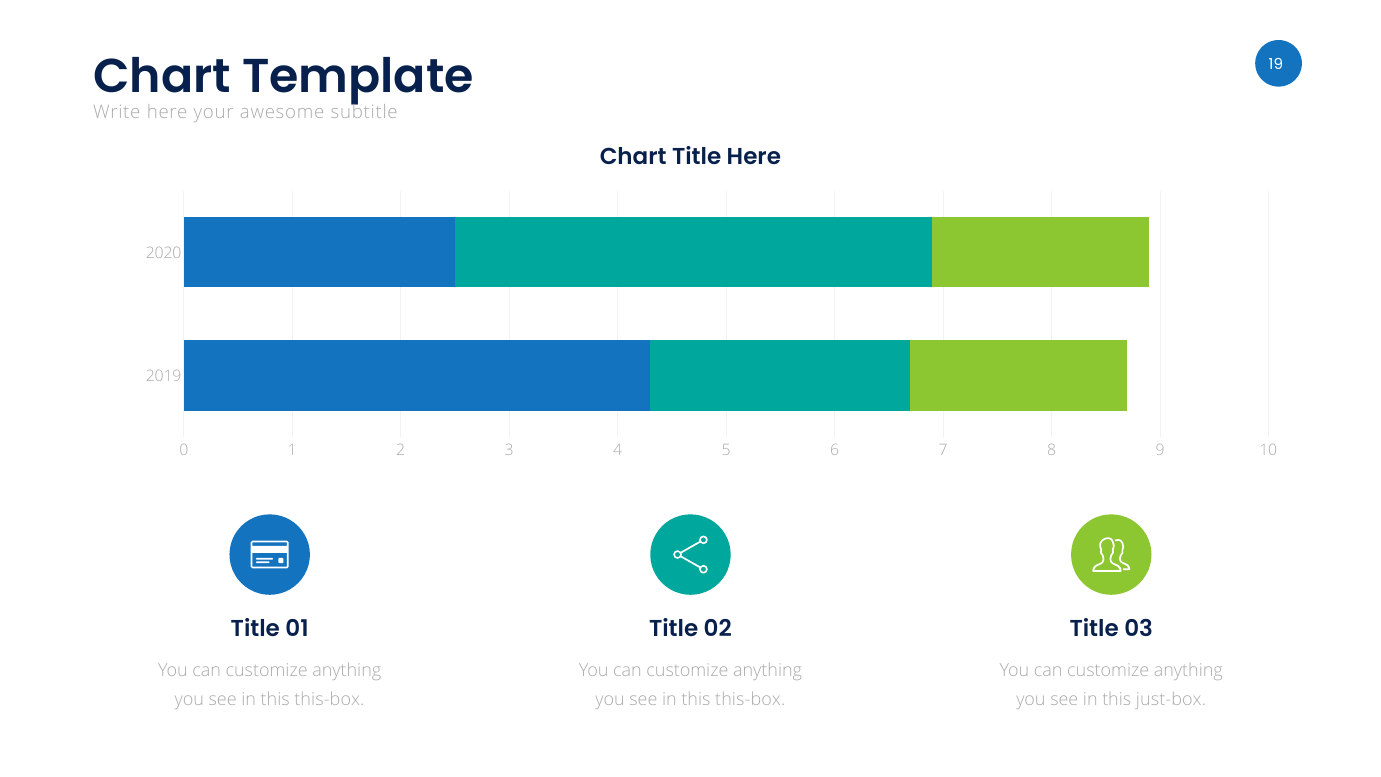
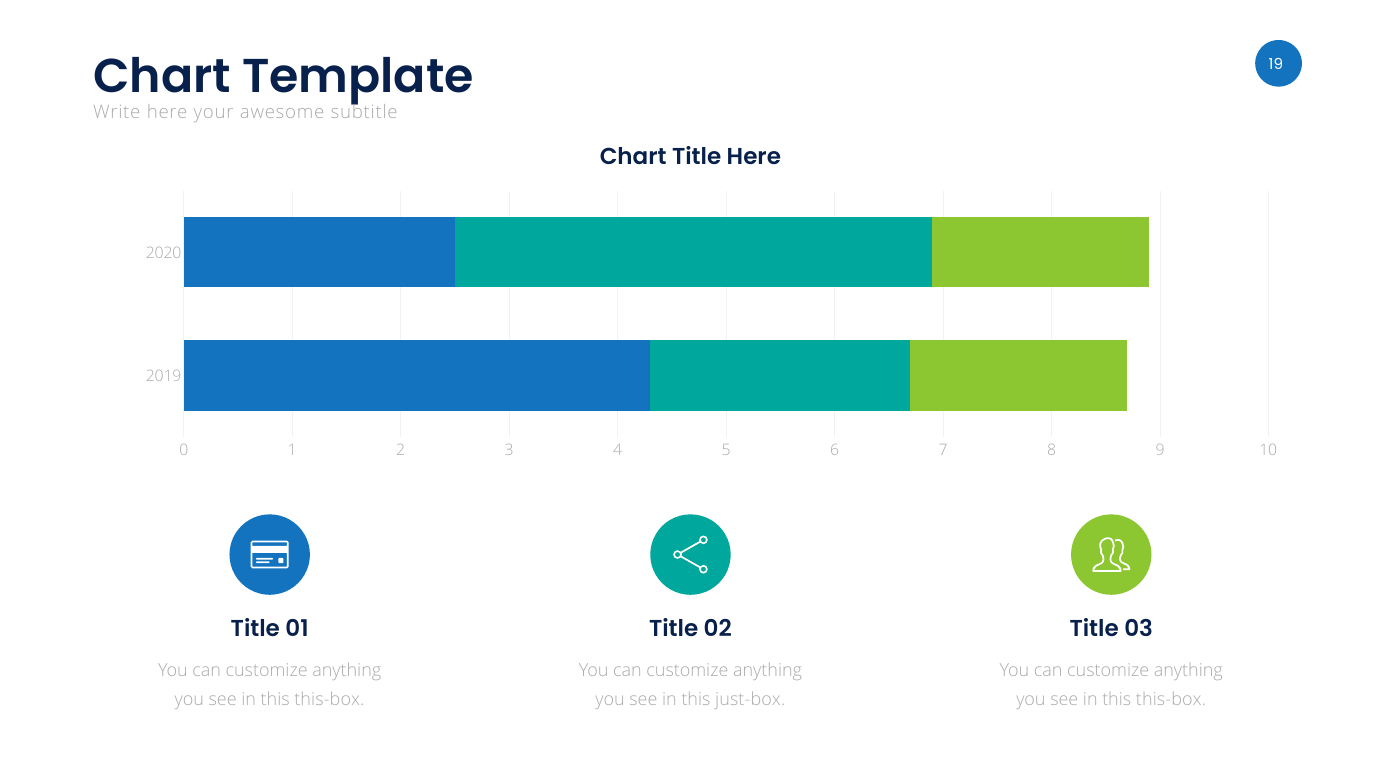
this-box: this-box -> just-box (750, 700)
just-box: just-box -> this-box (1171, 700)
